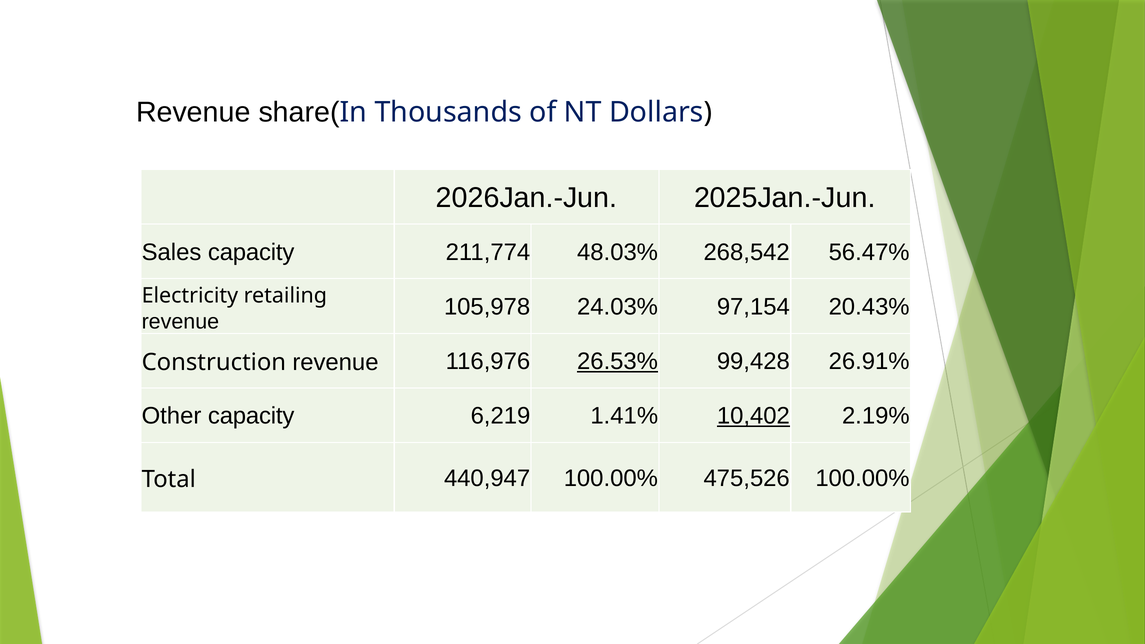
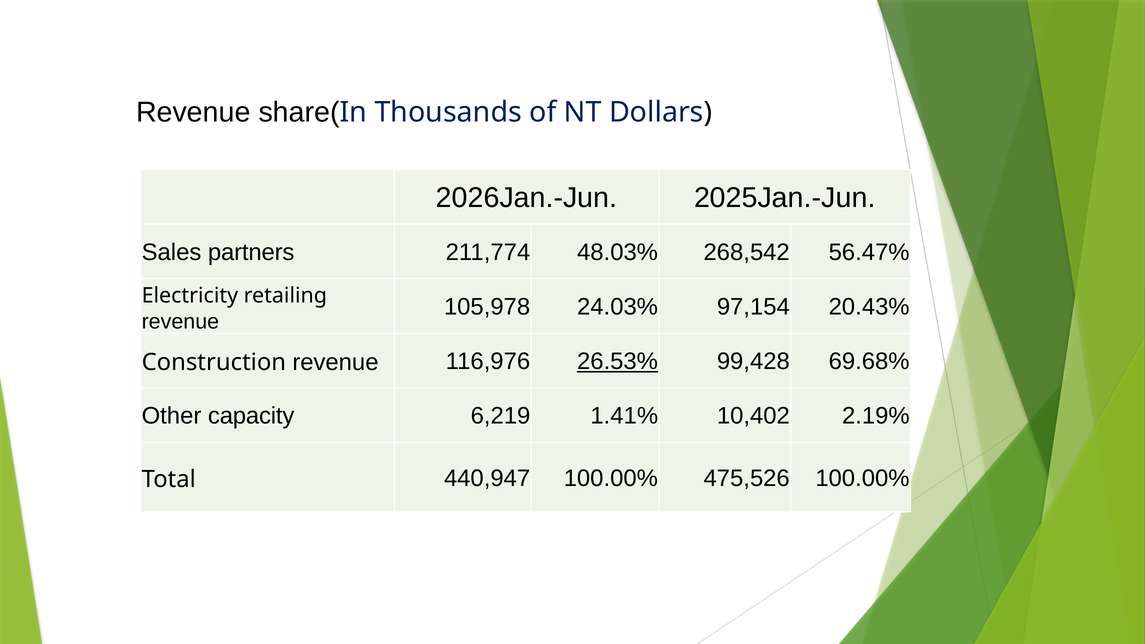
Sales capacity: capacity -> partners (251, 252)
26.91%: 26.91% -> 69.68% (869, 362)
10,402 underline: present -> none (753, 416)
